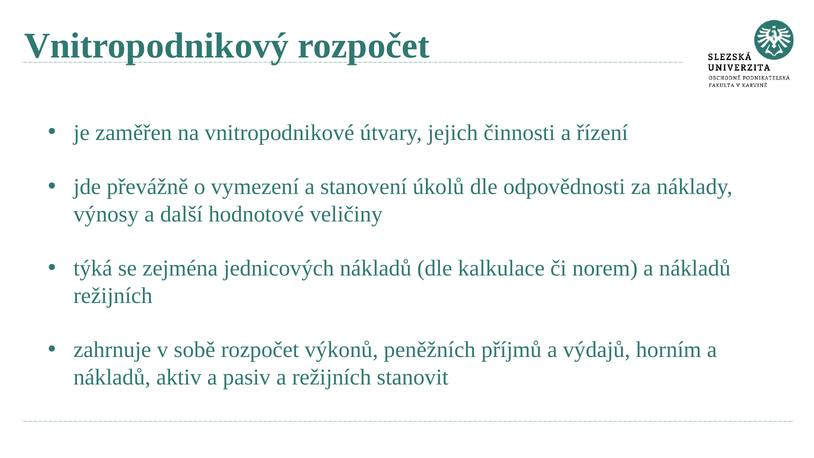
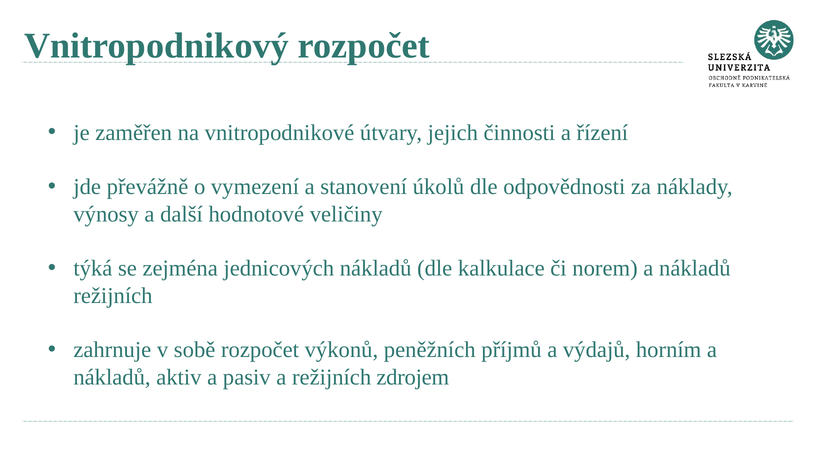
stanovit: stanovit -> zdrojem (413, 377)
